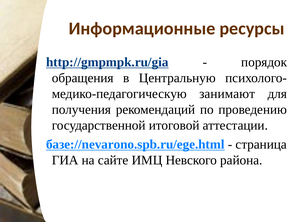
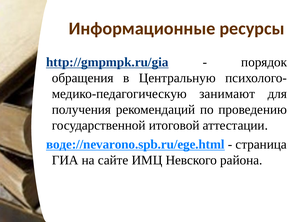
базе://nevarono.spb.ru/ege.html: базе://nevarono.spb.ru/ege.html -> воде://nevarono.spb.ru/ege.html (135, 144)
